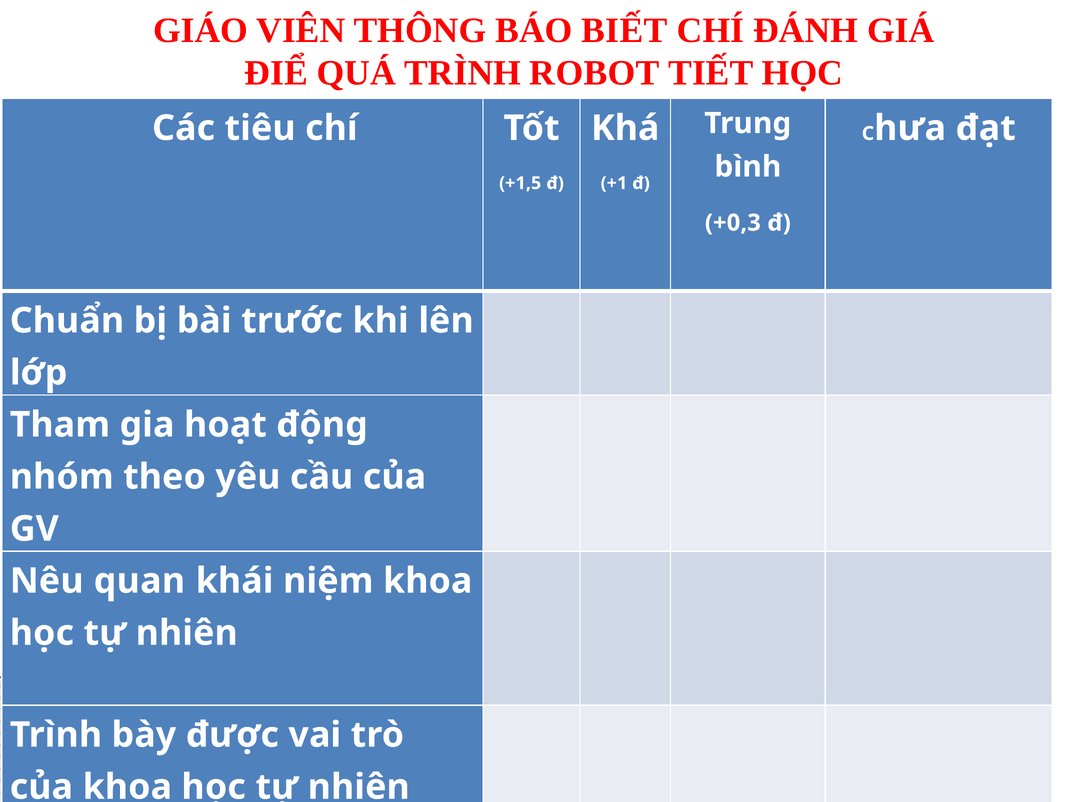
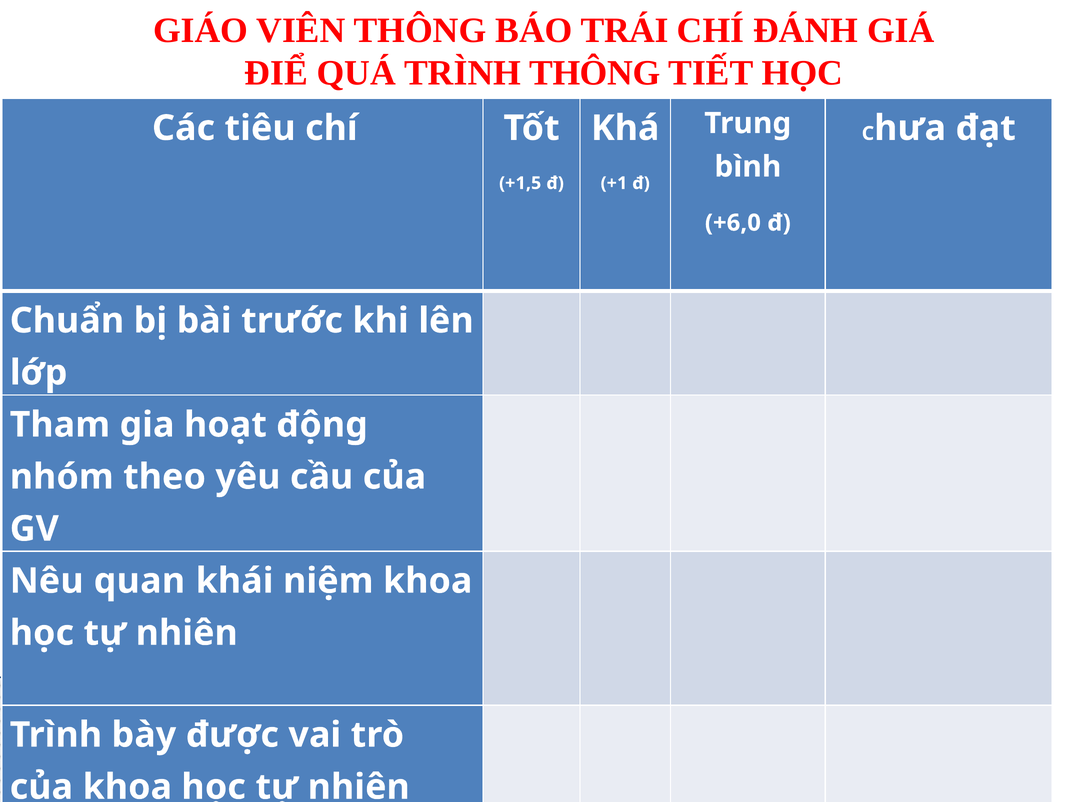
BIẾT: BIẾT -> TRÁI (625, 30)
TRÌNH ROBOT: ROBOT -> THÔNG (595, 73)
+0,3: +0,3 -> +6,0 (733, 223)
